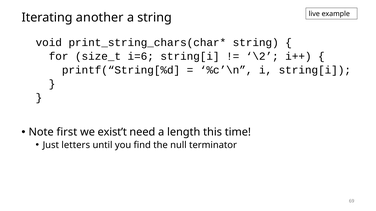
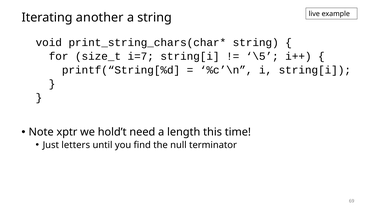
i=6: i=6 -> i=7 (141, 56)
\2: \2 -> \5 (262, 56)
first: first -> xptr (67, 132)
exist’t: exist’t -> hold’t (112, 132)
